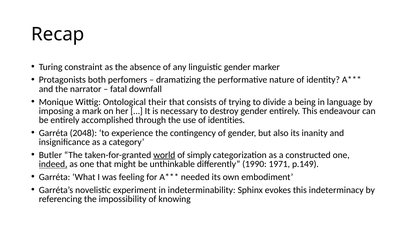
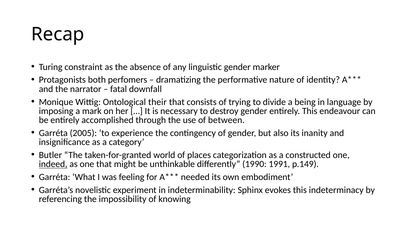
identities: identities -> between (226, 120)
2048: 2048 -> 2005 (83, 133)
world underline: present -> none (164, 155)
simply: simply -> places (199, 155)
1971: 1971 -> 1991 (279, 164)
